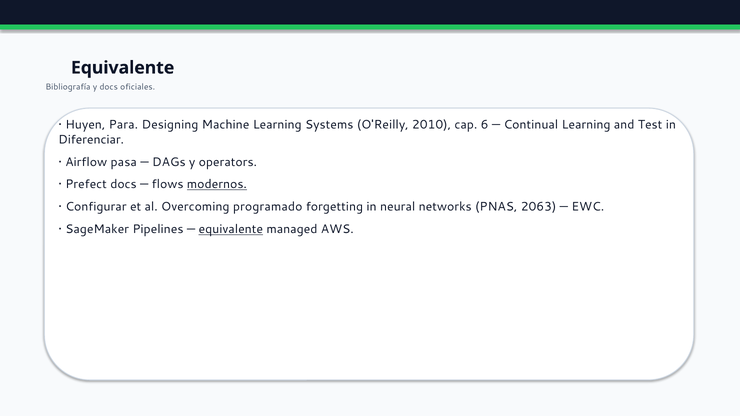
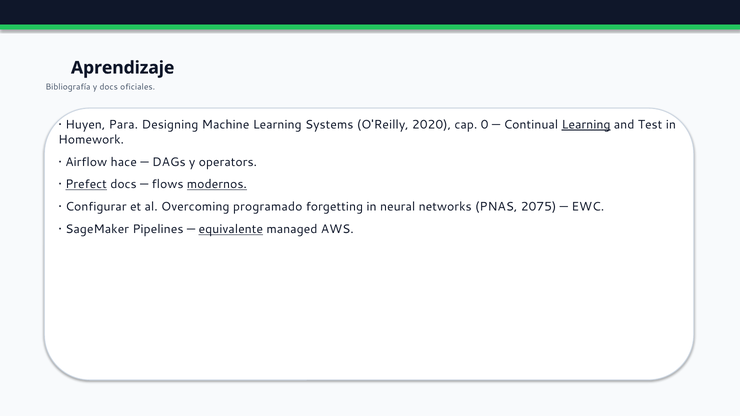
Equivalente: Equivalente -> Aprendizaje (123, 68)
2010: 2010 -> 2020 (432, 125)
6: 6 -> 0 (485, 125)
Learning underline: none -> present (586, 125)
Diferenciar: Diferenciar -> Homework (91, 140)
pasa: pasa -> hace (124, 162)
Prefect underline: none -> present (86, 185)
2063: 2063 -> 2075 (539, 207)
